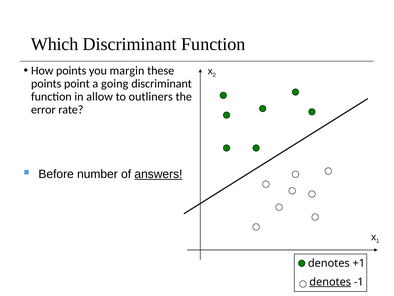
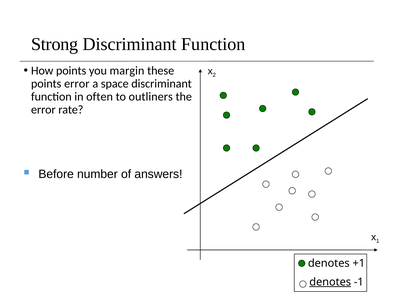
Which: Which -> Strong (55, 44)
points point: point -> error (77, 84)
going: going -> space (115, 84)
allow: allow -> often (100, 97)
answers underline: present -> none (158, 174)
